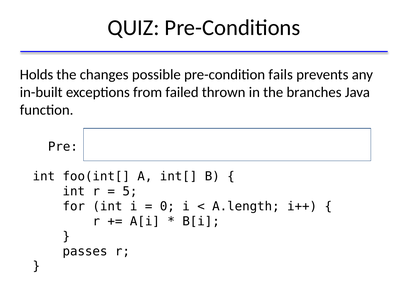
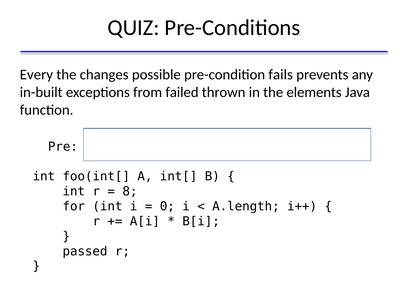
Holds: Holds -> Every (36, 75)
branches: branches -> elements (314, 92)
5: 5 -> 8 (130, 191)
passes: passes -> passed (85, 251)
